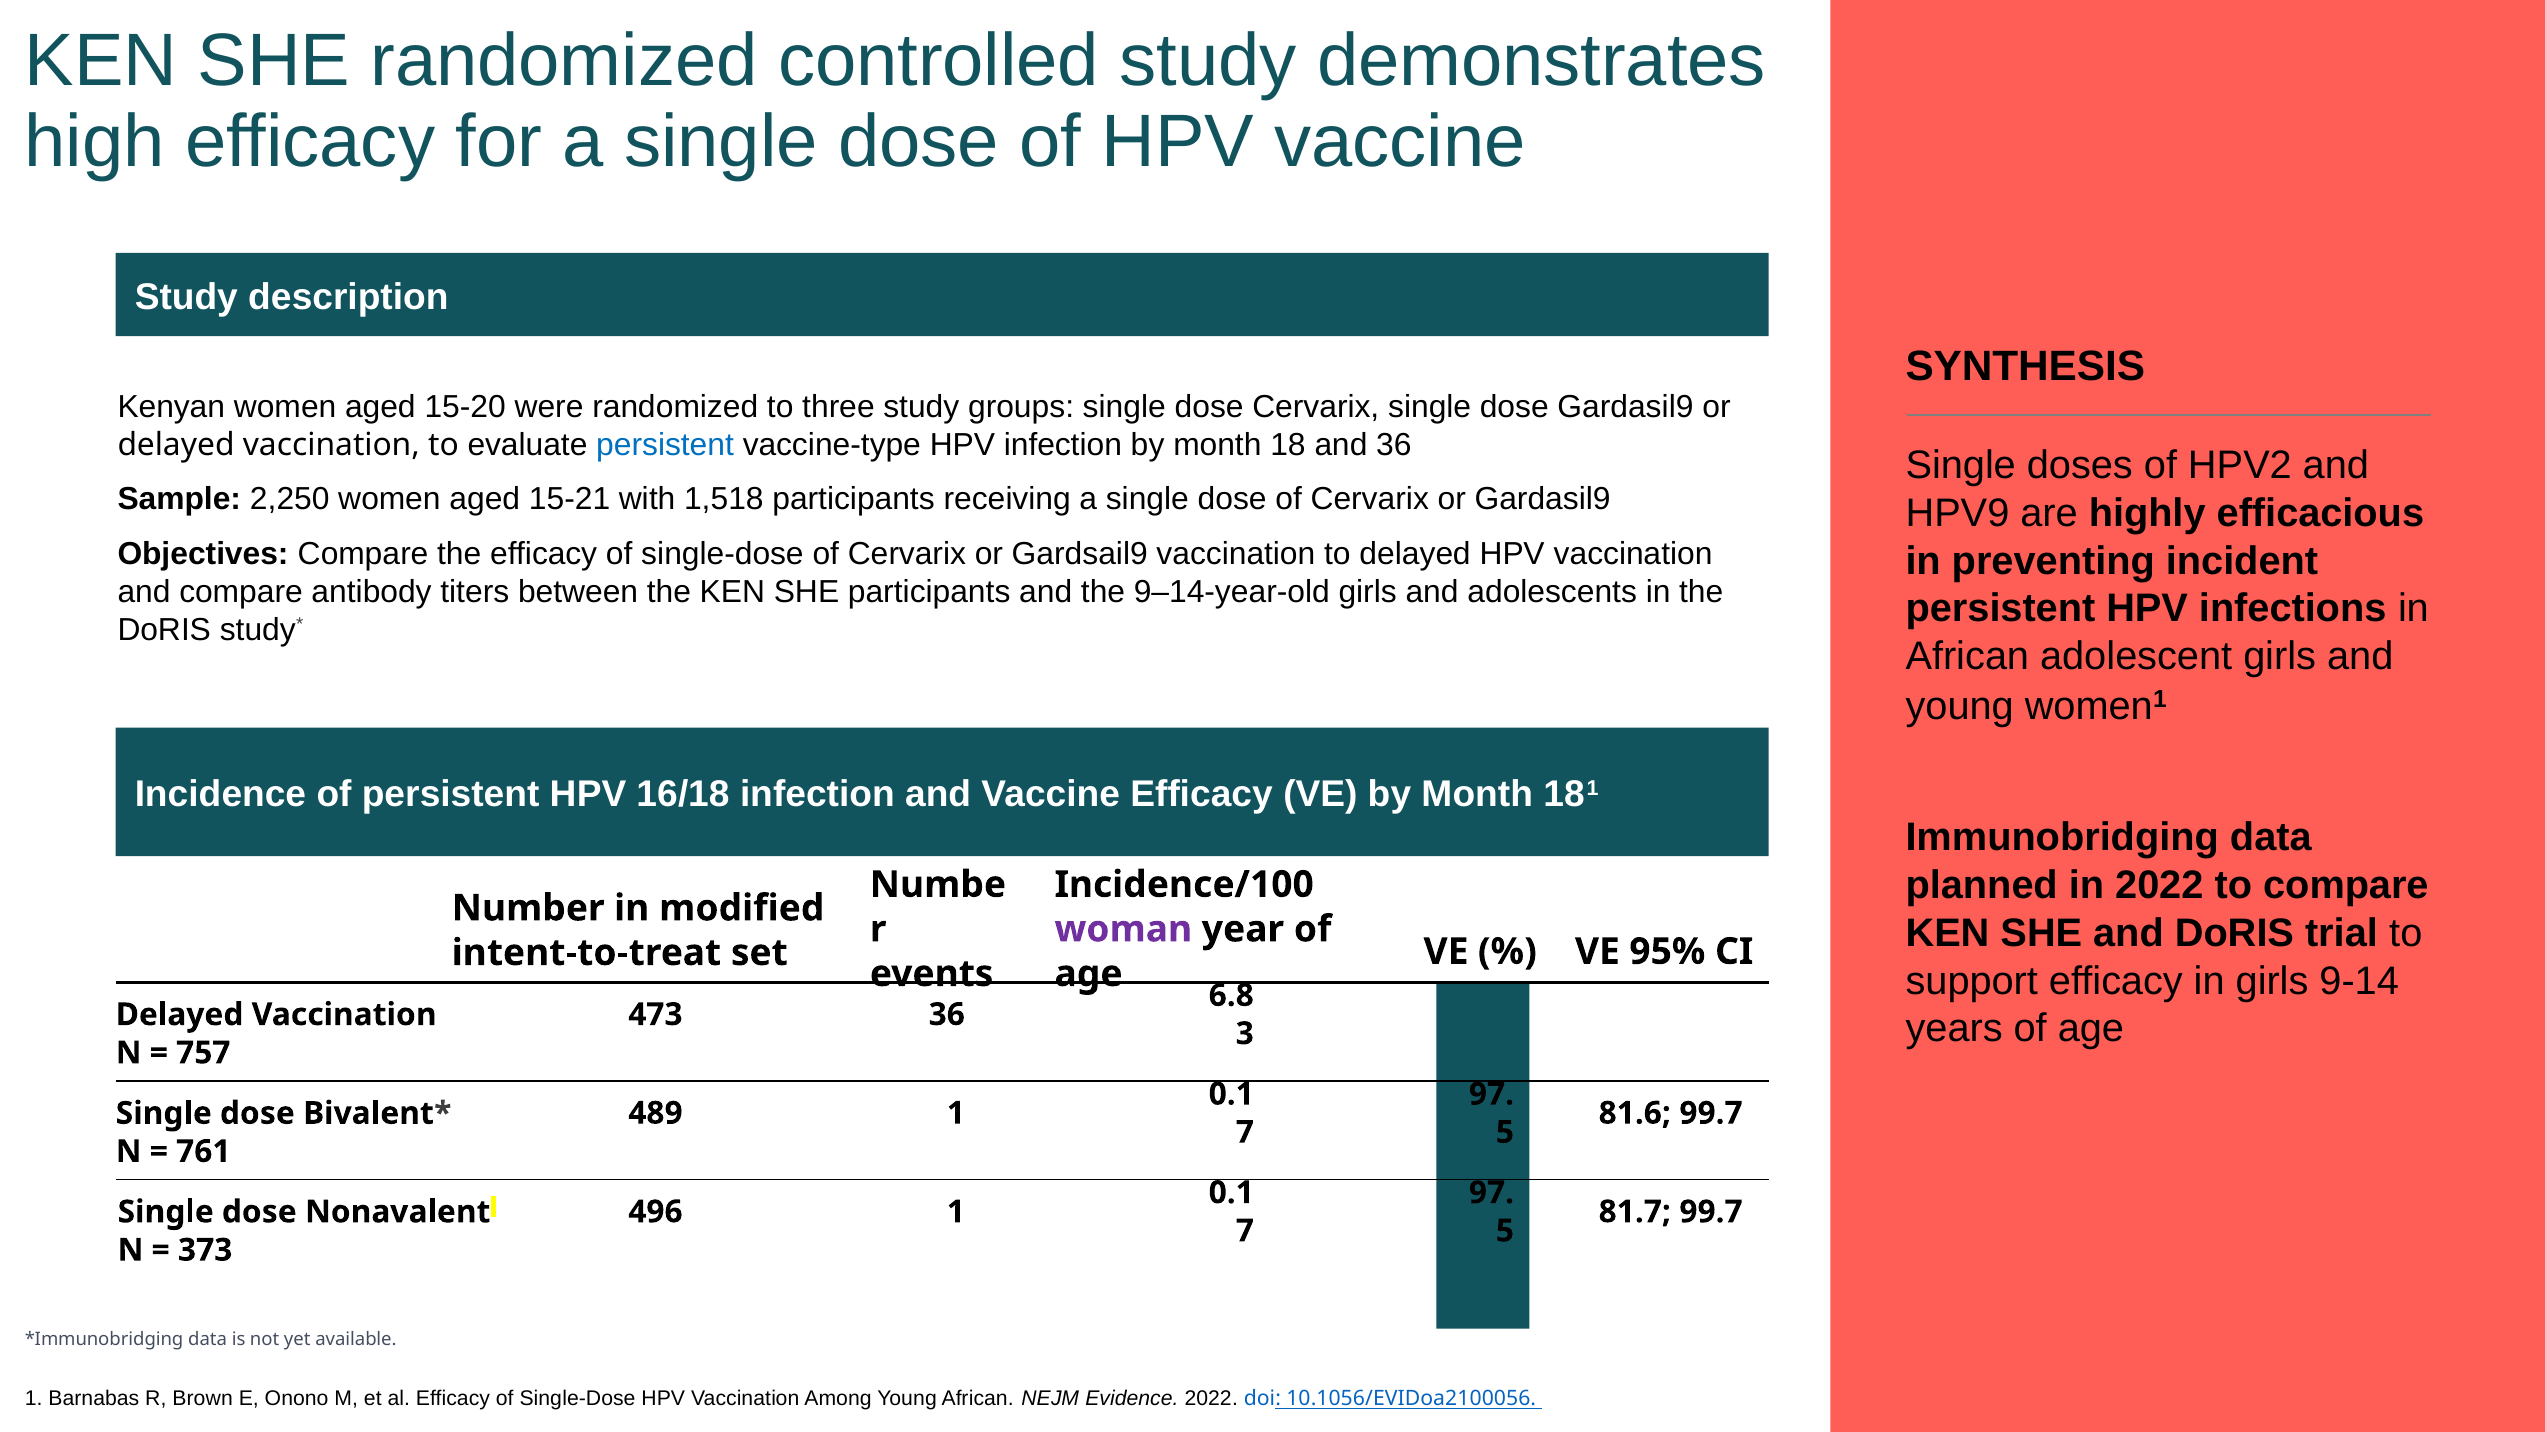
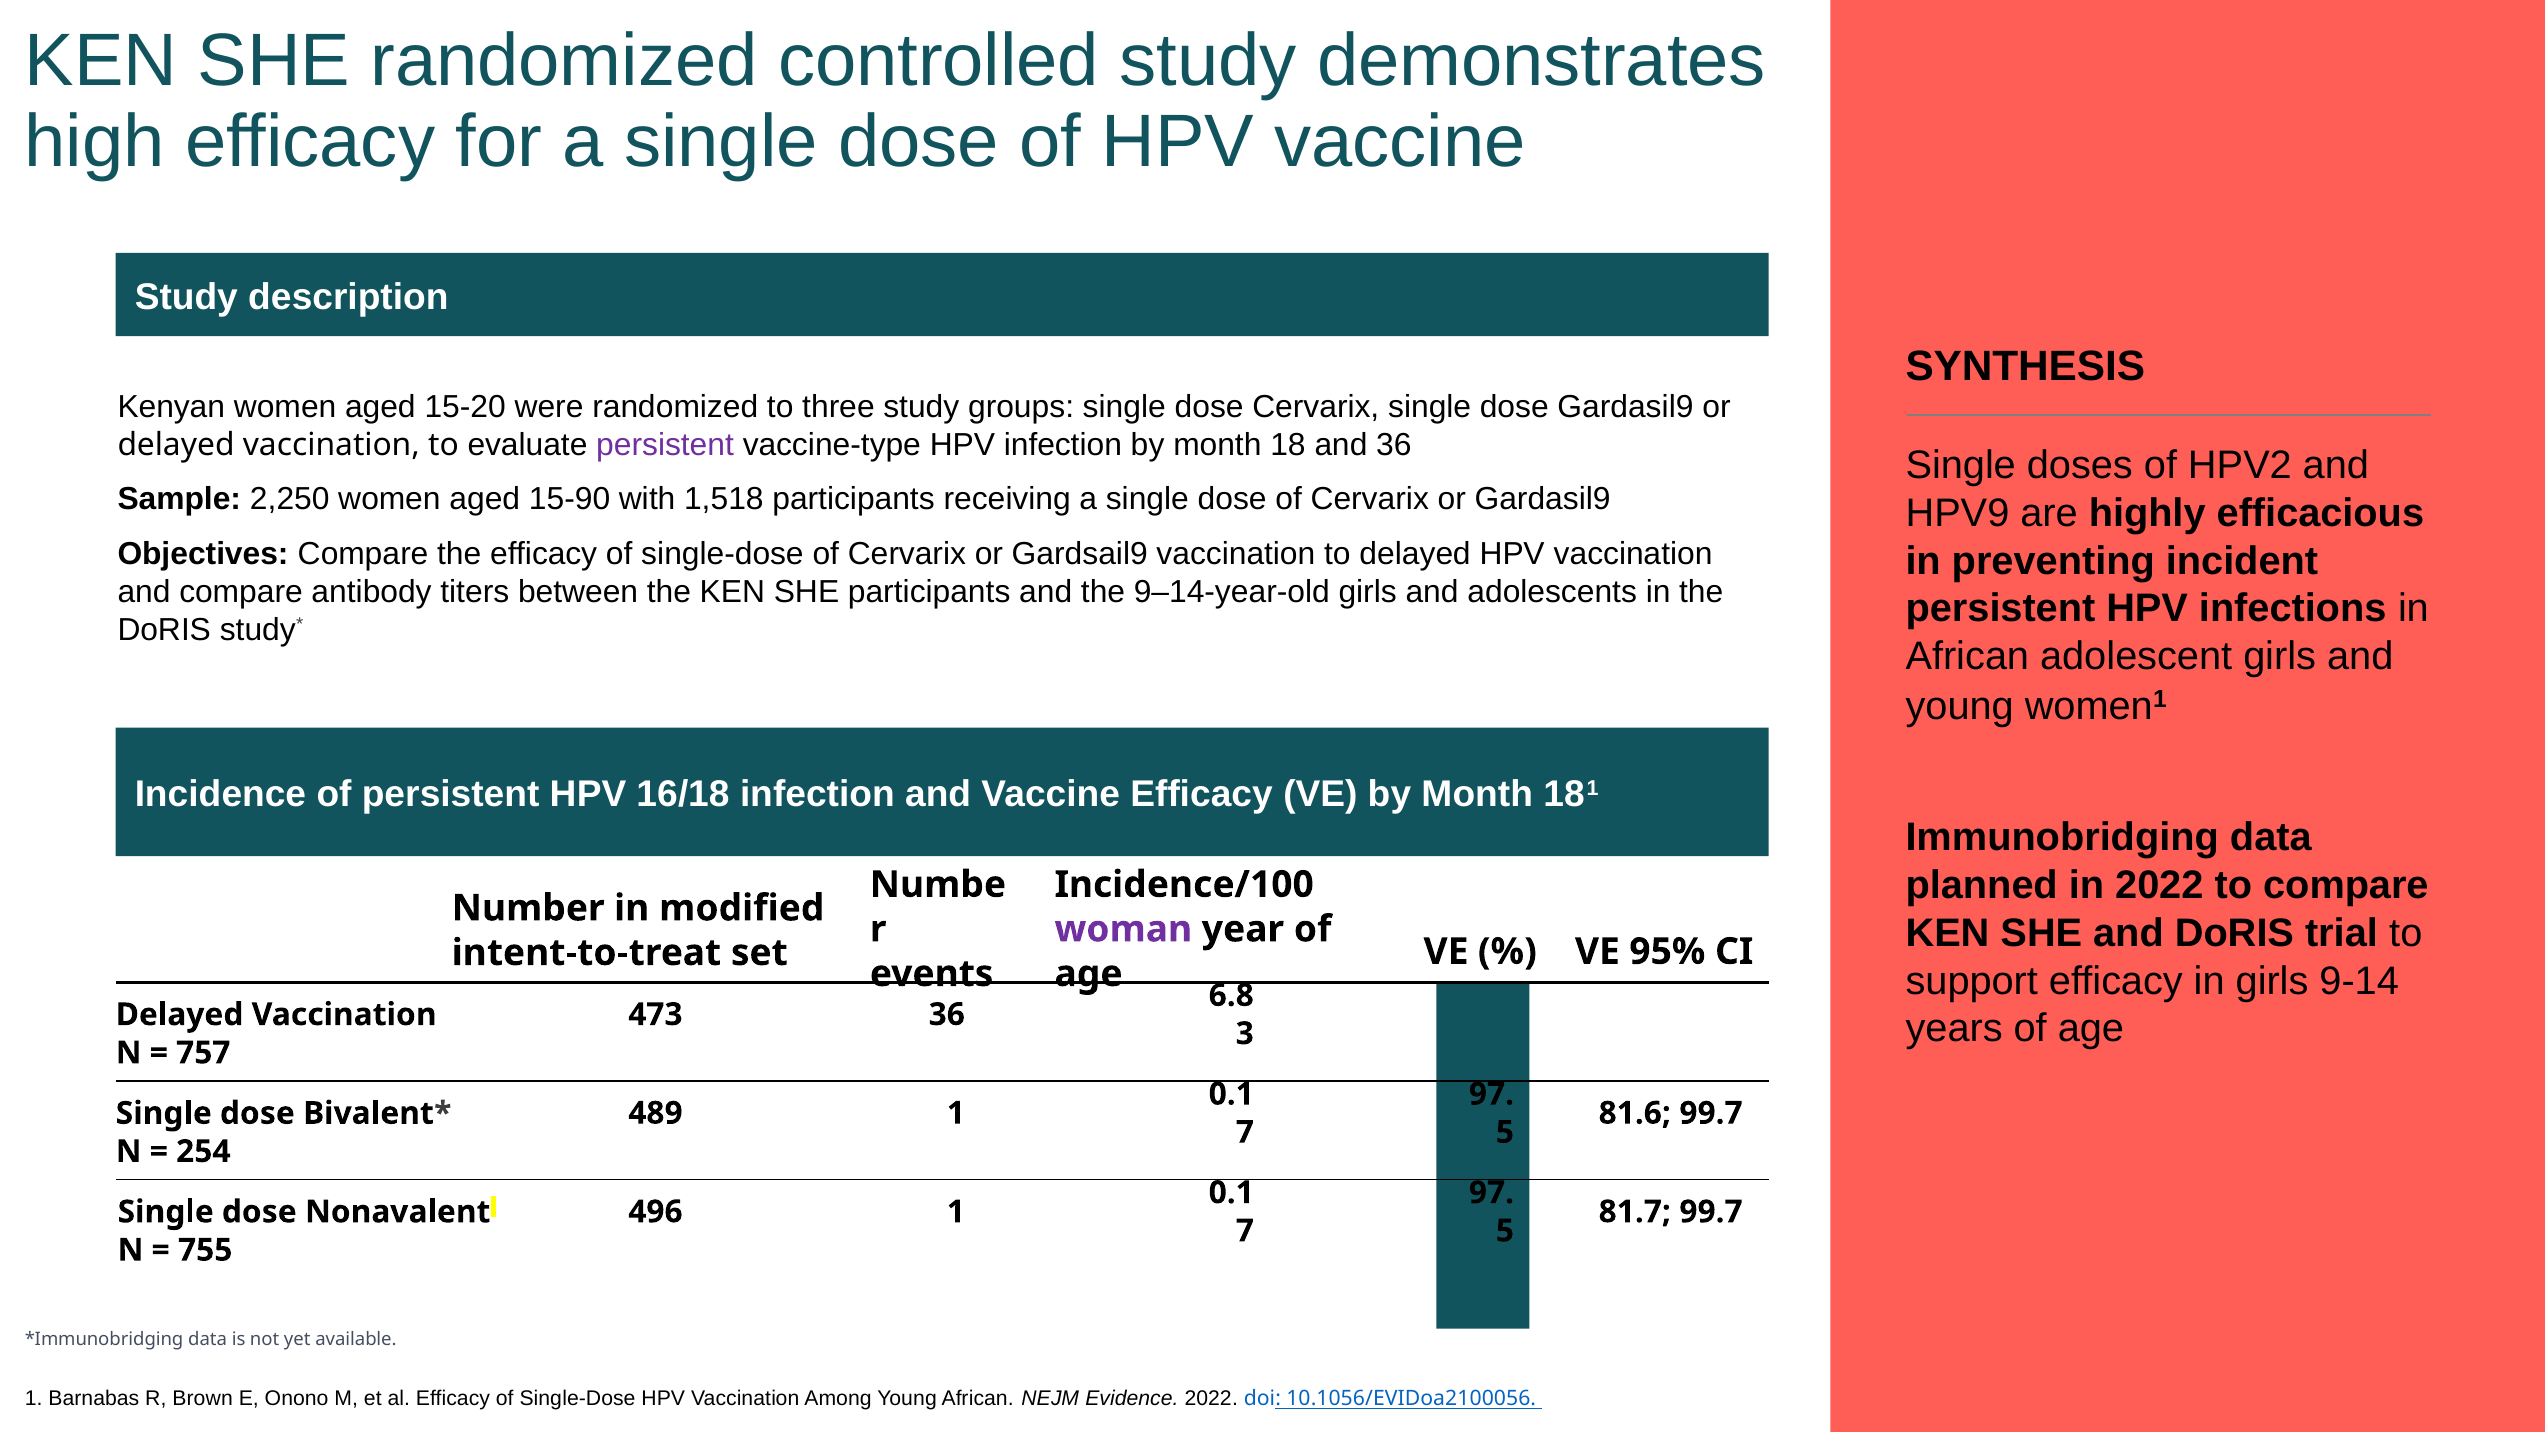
persistent colour: blue -> purple (665, 445)
15-21: 15-21 -> 15-90 (570, 499)
761: 761 -> 254 (203, 1151)
373: 373 -> 755 (205, 1250)
